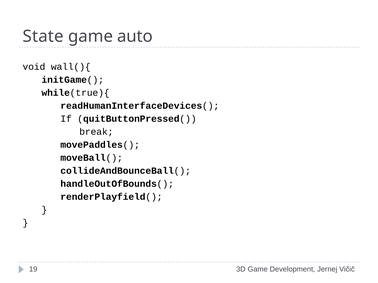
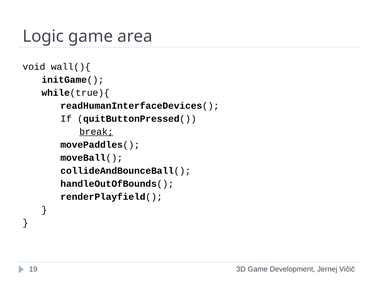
State: State -> Logic (43, 36)
auto: auto -> area (135, 36)
break underline: none -> present (96, 132)
